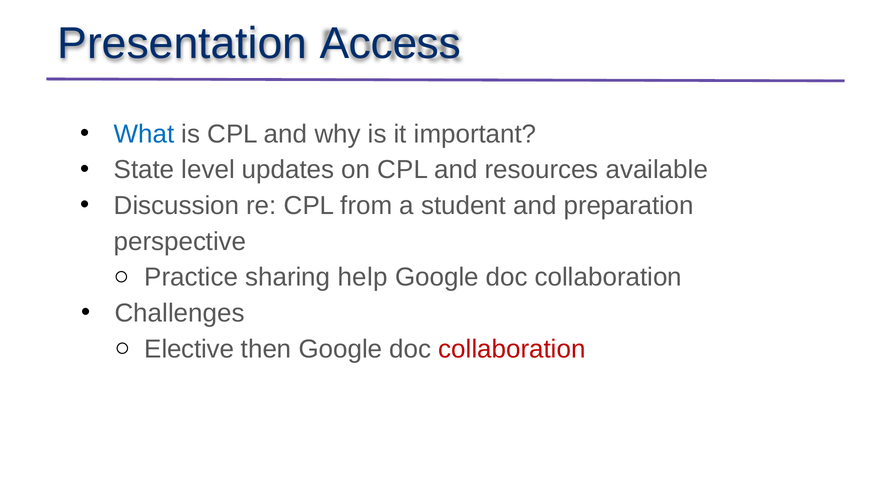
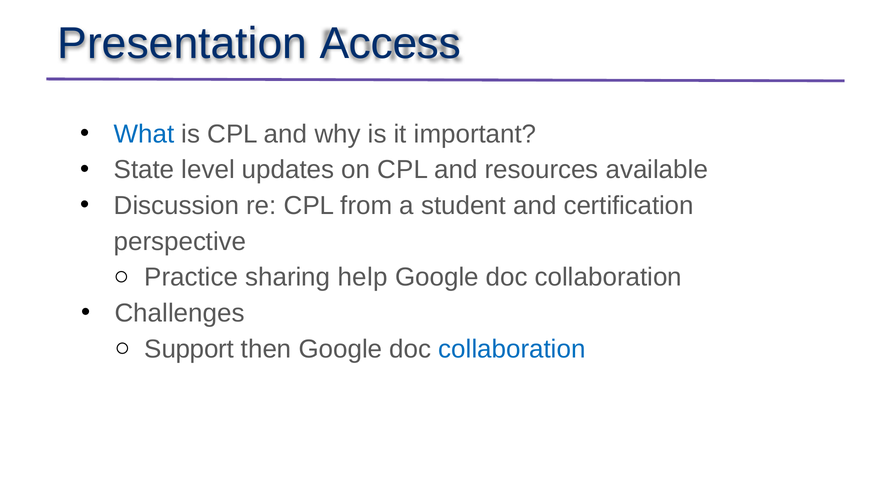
preparation: preparation -> certification (629, 206)
Elective: Elective -> Support (189, 349)
collaboration colour: red -> blue (512, 349)
